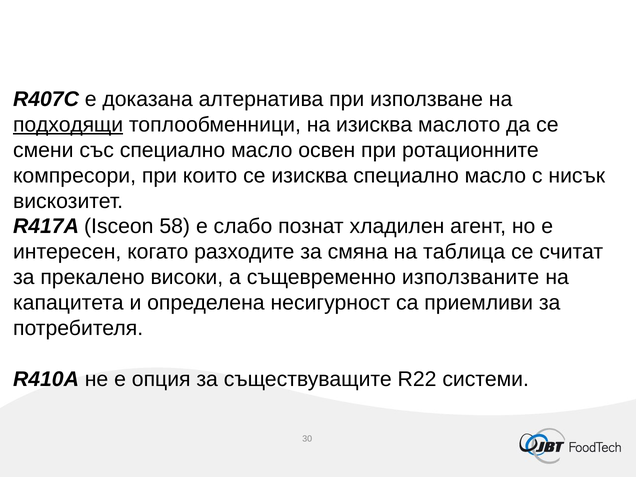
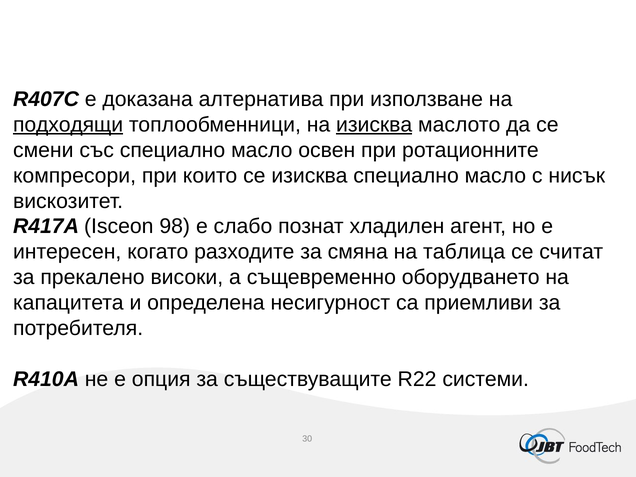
изисква underline: none -> present (374, 125)
58: 58 -> 98 (175, 226)
използваните: използваните -> оборудването (471, 277)
